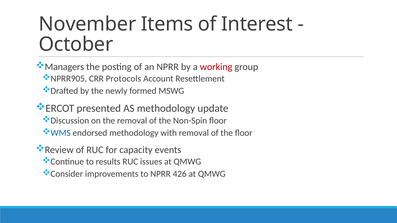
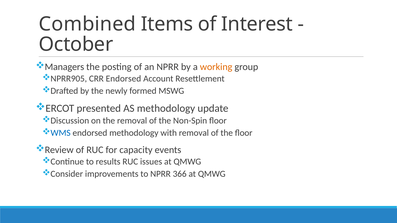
November: November -> Combined (87, 24)
working colour: red -> orange (216, 67)
CRR Protocols: Protocols -> Endorsed (123, 79)
426: 426 -> 366 (180, 174)
